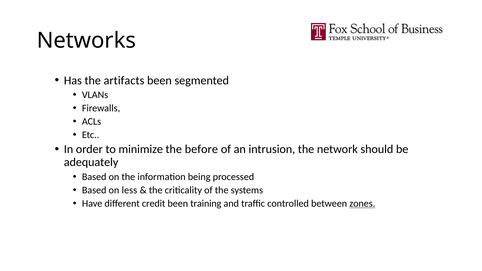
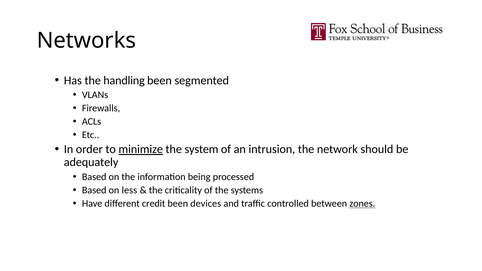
artifacts: artifacts -> handling (124, 80)
minimize underline: none -> present (141, 149)
before: before -> system (201, 149)
training: training -> devices (206, 204)
